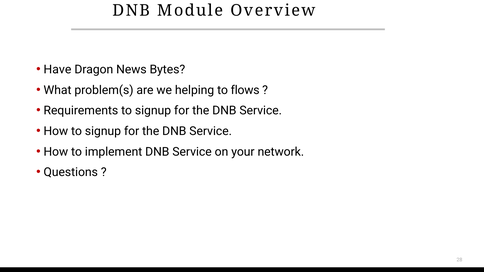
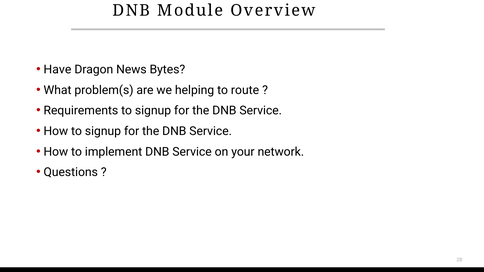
flows: flows -> route (245, 90)
